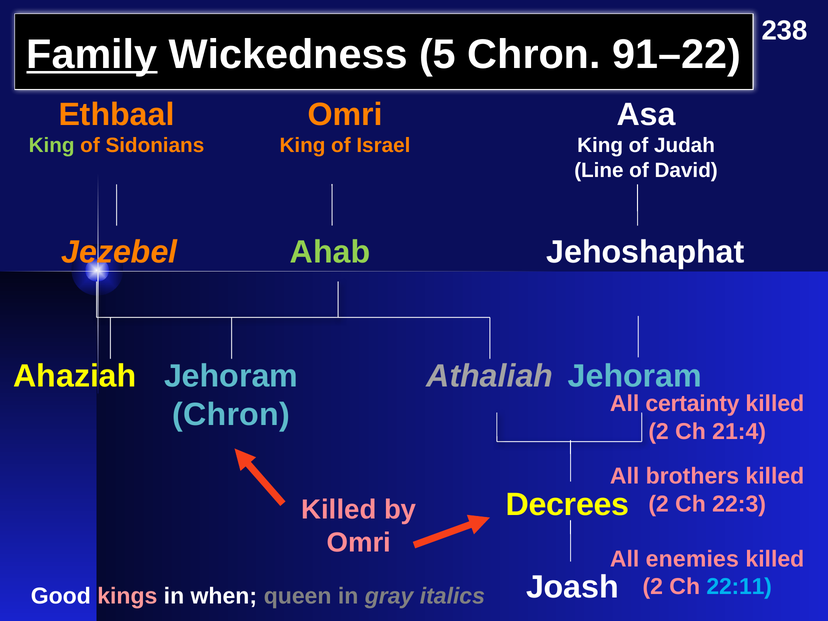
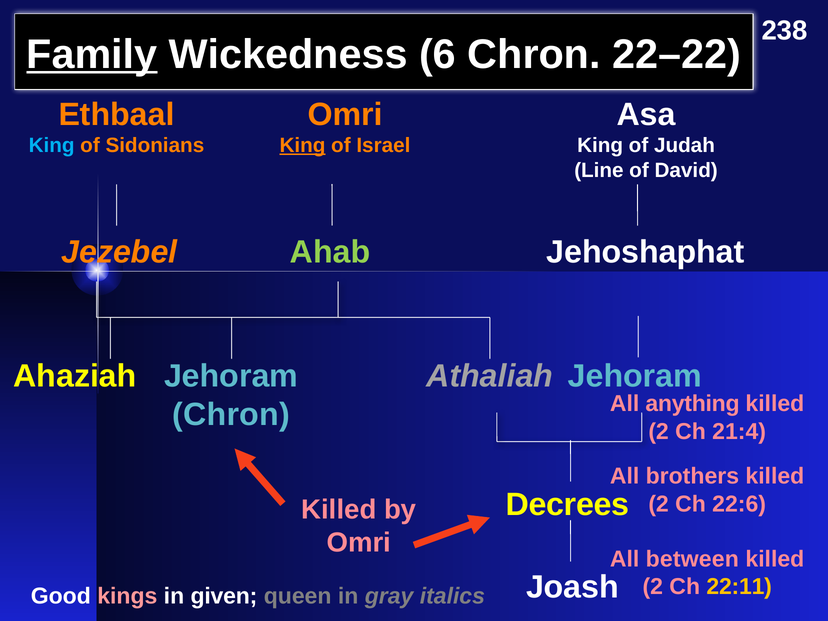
5: 5 -> 6 (437, 55)
91–22: 91–22 -> 22–22 (676, 55)
King colour: light green -> light blue (52, 145)
King underline: none -> present (302, 145)
certainty: certainty -> anything (692, 404)
22:3: 22:3 -> 22:6 (739, 504)
enemies: enemies -> between (692, 559)
22:11 colour: light blue -> yellow (739, 587)
when: when -> given (224, 596)
